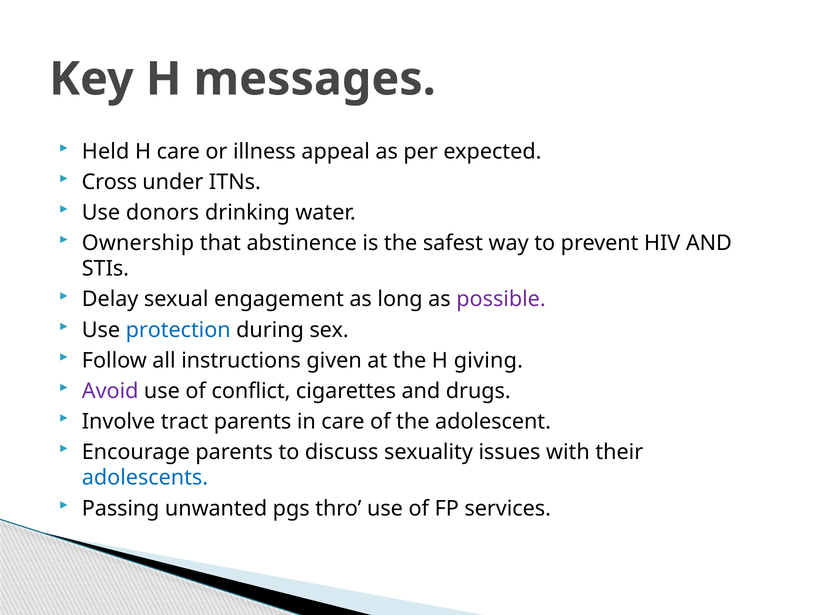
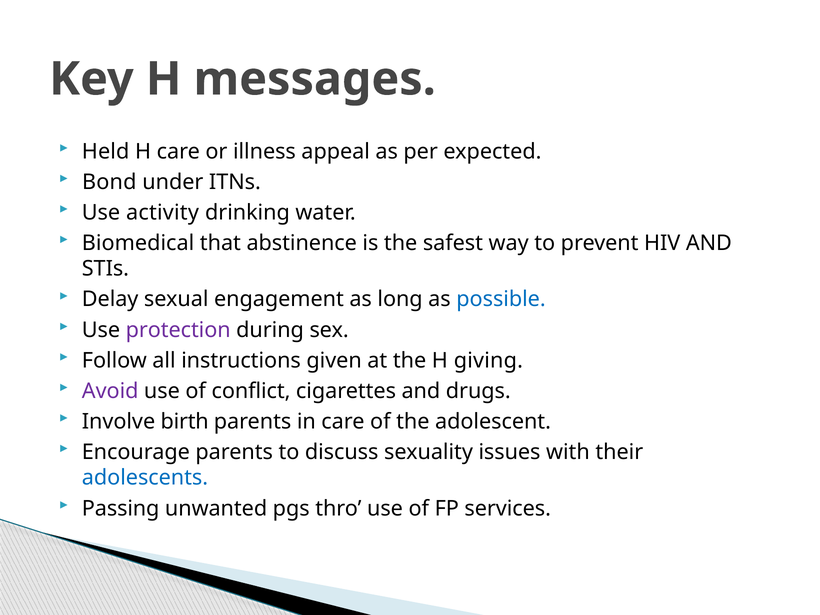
Cross: Cross -> Bond (109, 182)
donors: donors -> activity (162, 212)
Ownership: Ownership -> Biomedical (138, 243)
possible colour: purple -> blue (501, 299)
protection colour: blue -> purple (178, 330)
tract: tract -> birth (185, 421)
